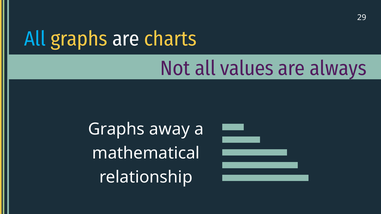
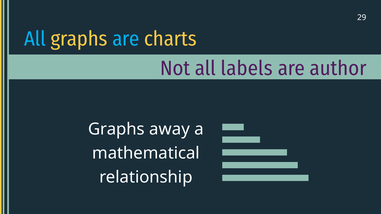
are colour: white -> light blue (126, 39)
values: values -> labels (247, 68)
always: always -> author (338, 68)
